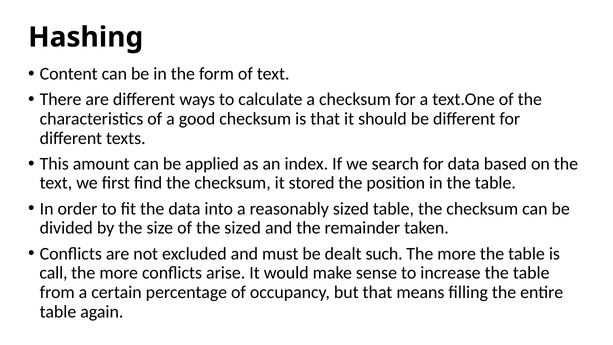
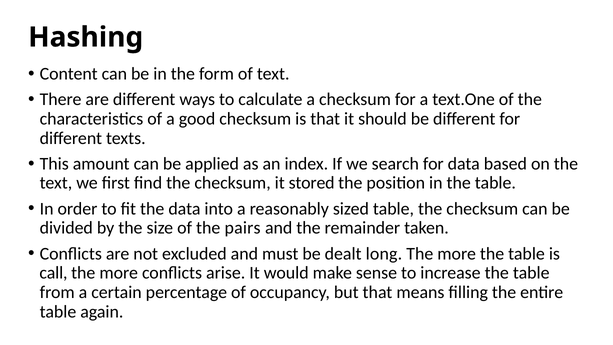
the sized: sized -> pairs (243, 228)
such: such -> long (384, 254)
